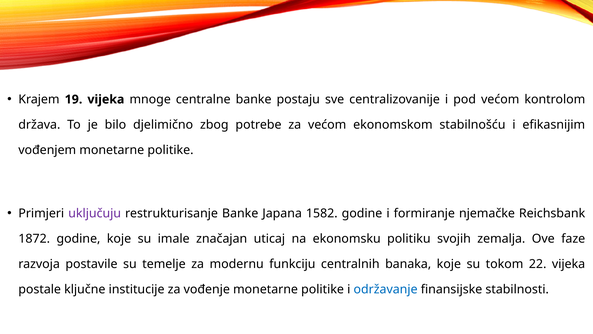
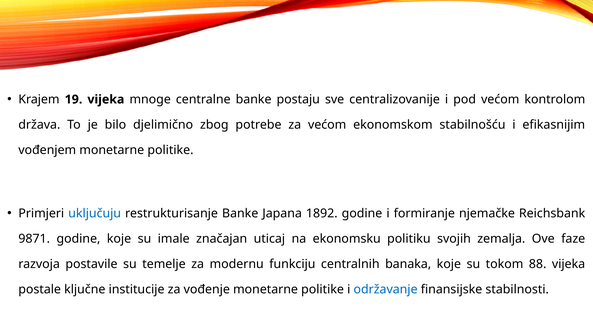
uključuju colour: purple -> blue (95, 213)
1582: 1582 -> 1892 (322, 213)
1872: 1872 -> 9871 (34, 238)
22: 22 -> 88 (538, 264)
